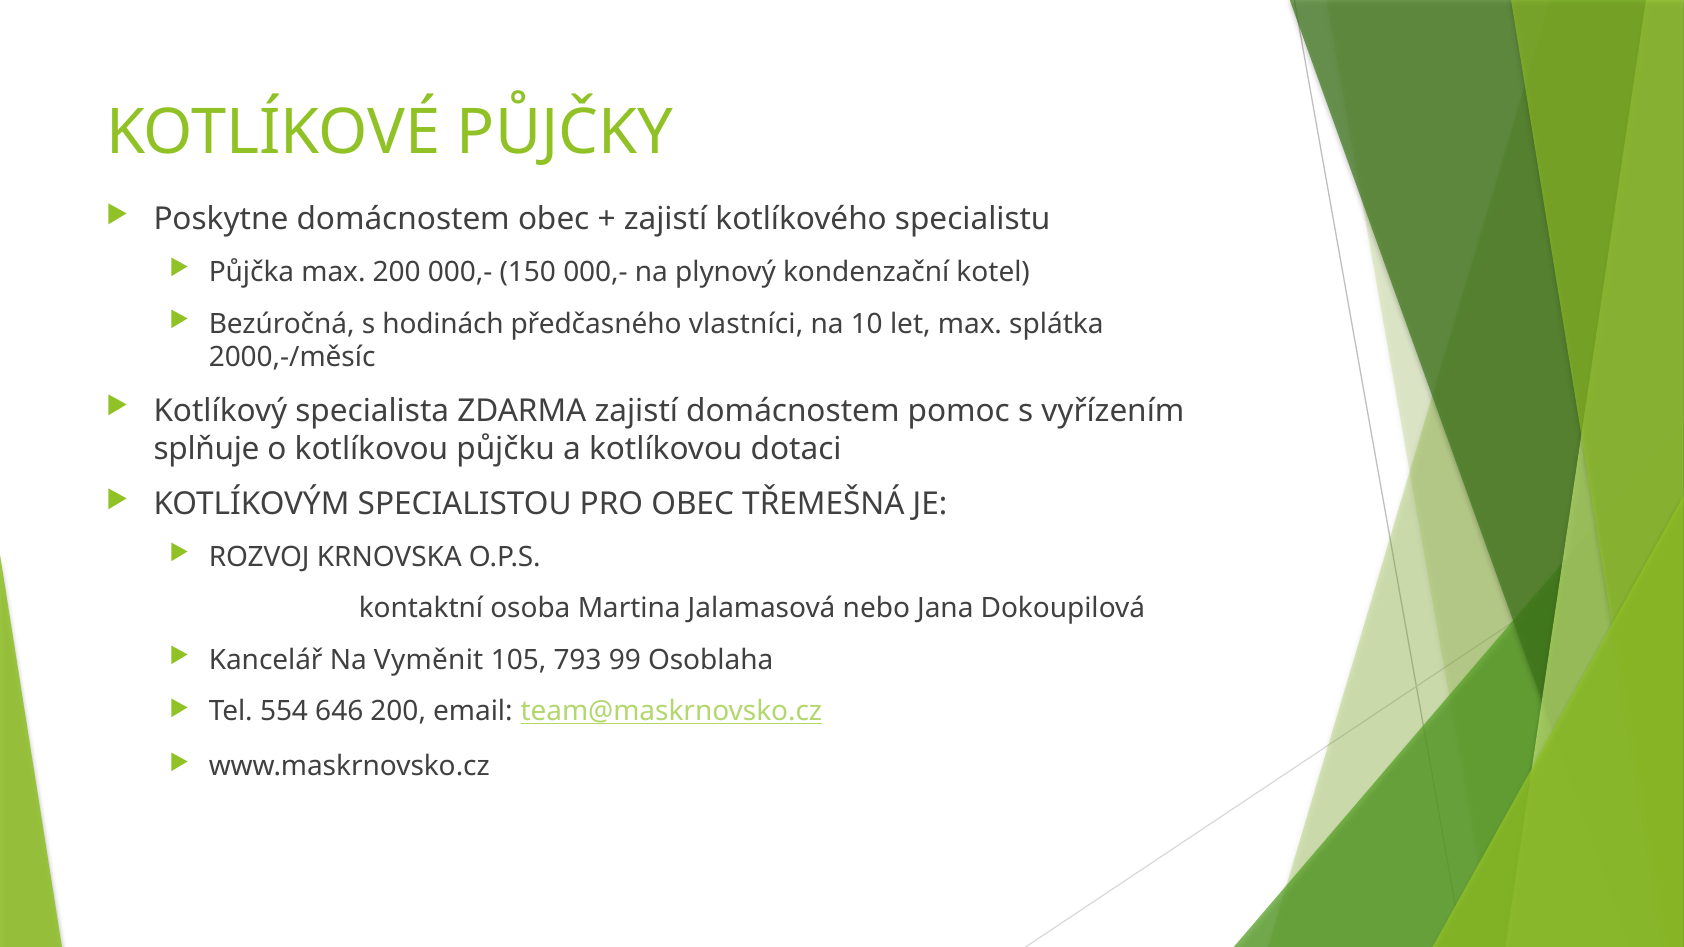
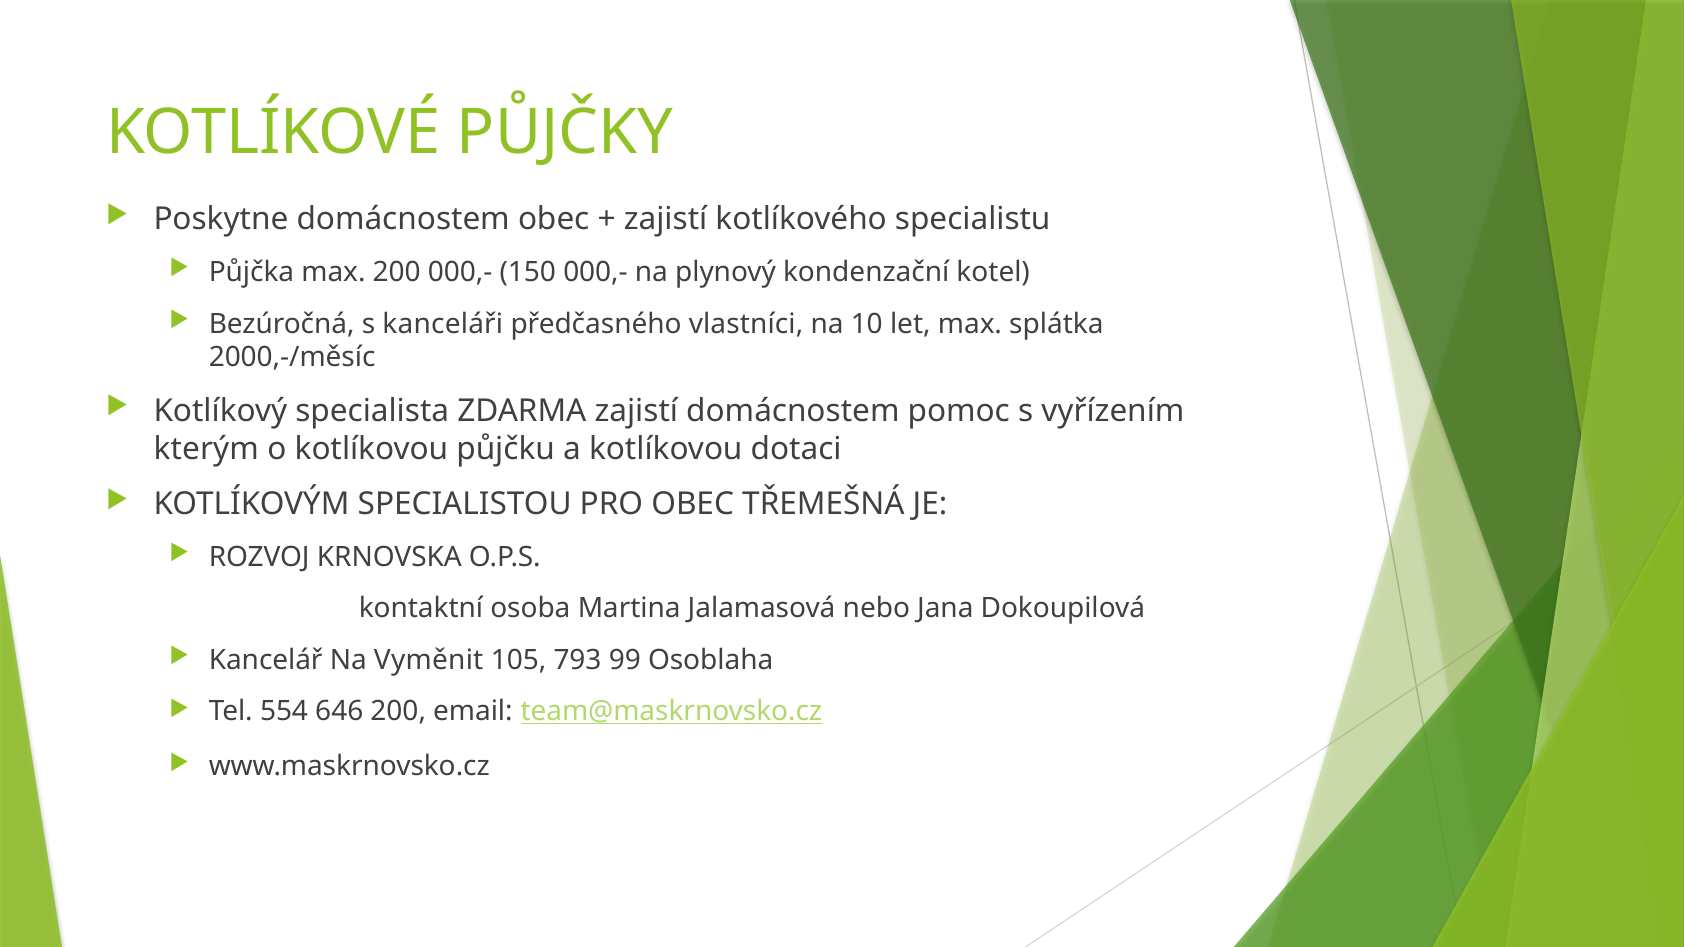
hodinách: hodinách -> kanceláři (443, 324)
splňuje: splňuje -> kterým (206, 449)
